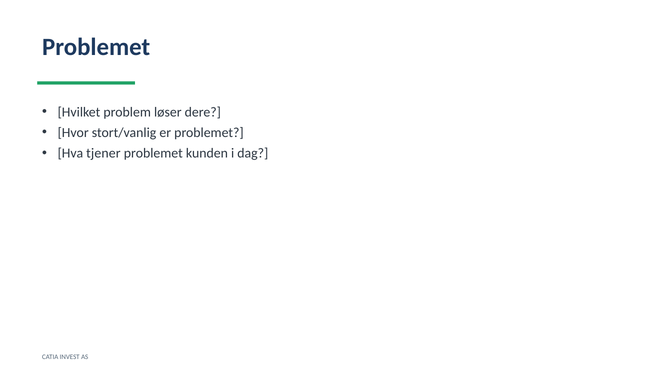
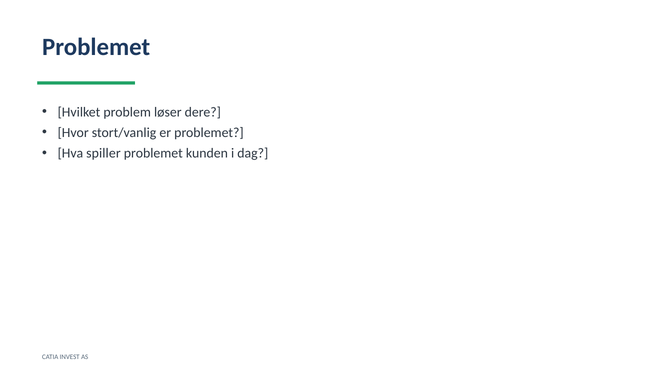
tjener: tjener -> spiller (103, 154)
